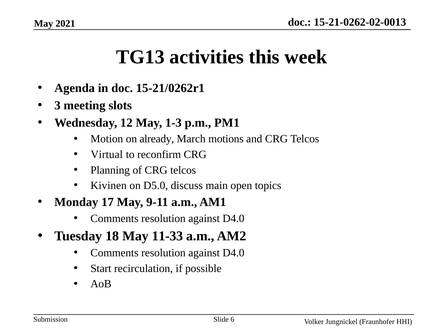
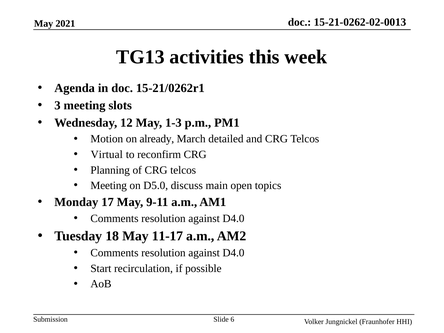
motions: motions -> detailed (226, 139)
Kivinen: Kivinen -> Meeting (109, 186)
11-33: 11-33 -> 11-17 (167, 236)
